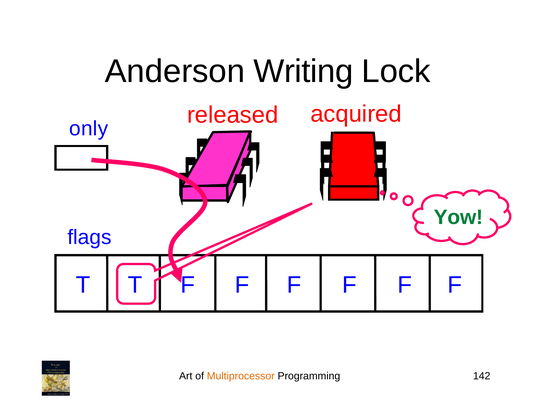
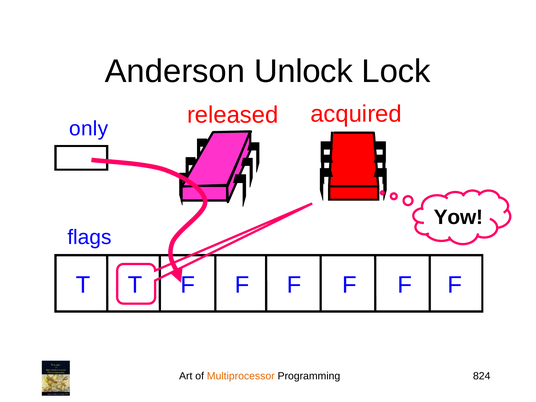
Writing: Writing -> Unlock (303, 72)
Yow colour: green -> black (458, 217)
142: 142 -> 824 (482, 376)
